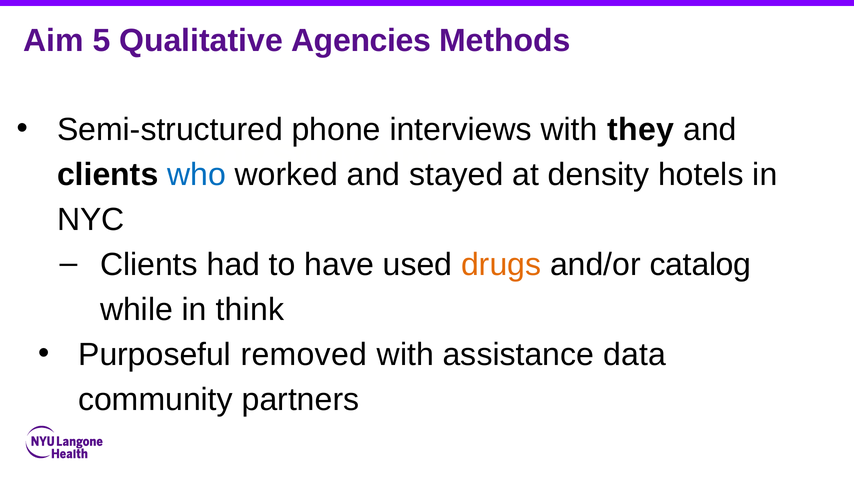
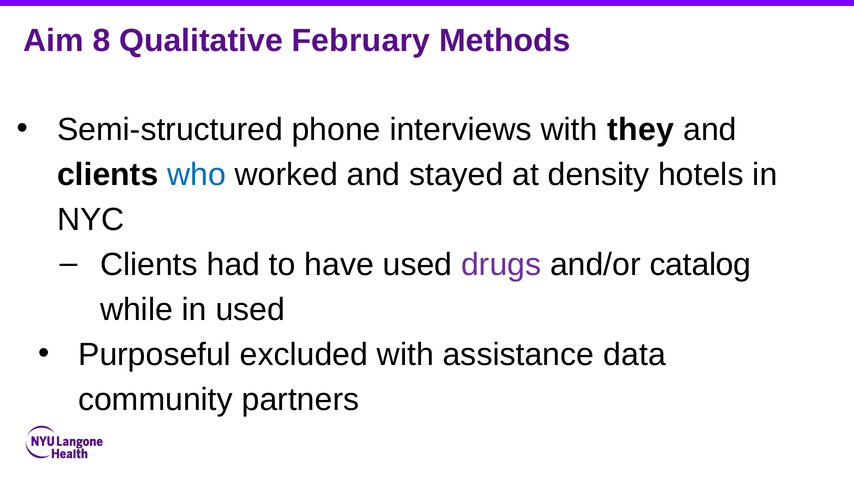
5: 5 -> 8 (102, 41)
Agencies: Agencies -> February (361, 41)
drugs colour: orange -> purple (501, 264)
in think: think -> used (250, 309)
removed: removed -> excluded (304, 354)
